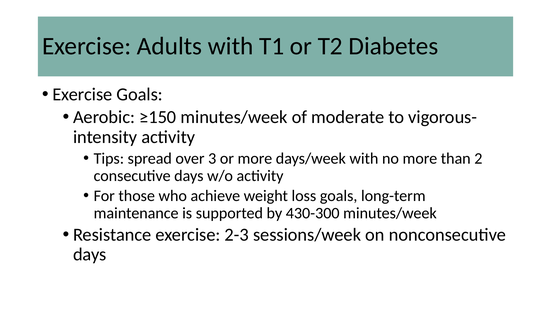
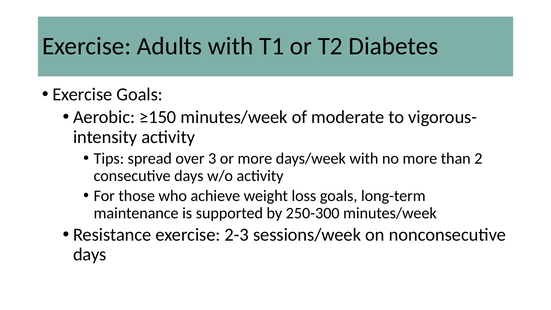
430-300: 430-300 -> 250-300 (313, 213)
